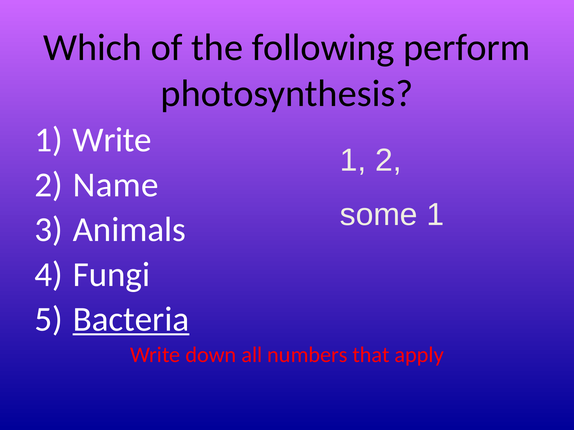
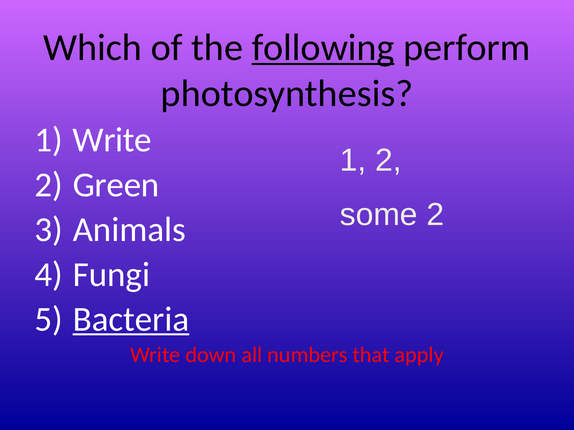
following underline: none -> present (323, 48)
Name: Name -> Green (116, 185)
some 1: 1 -> 2 (435, 215)
